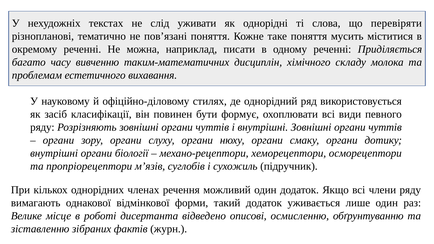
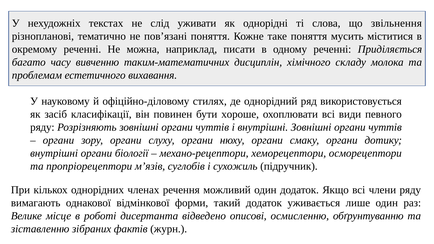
перевіряти: перевіряти -> звільнення (396, 23)
формує: формує -> хороше (240, 114)
